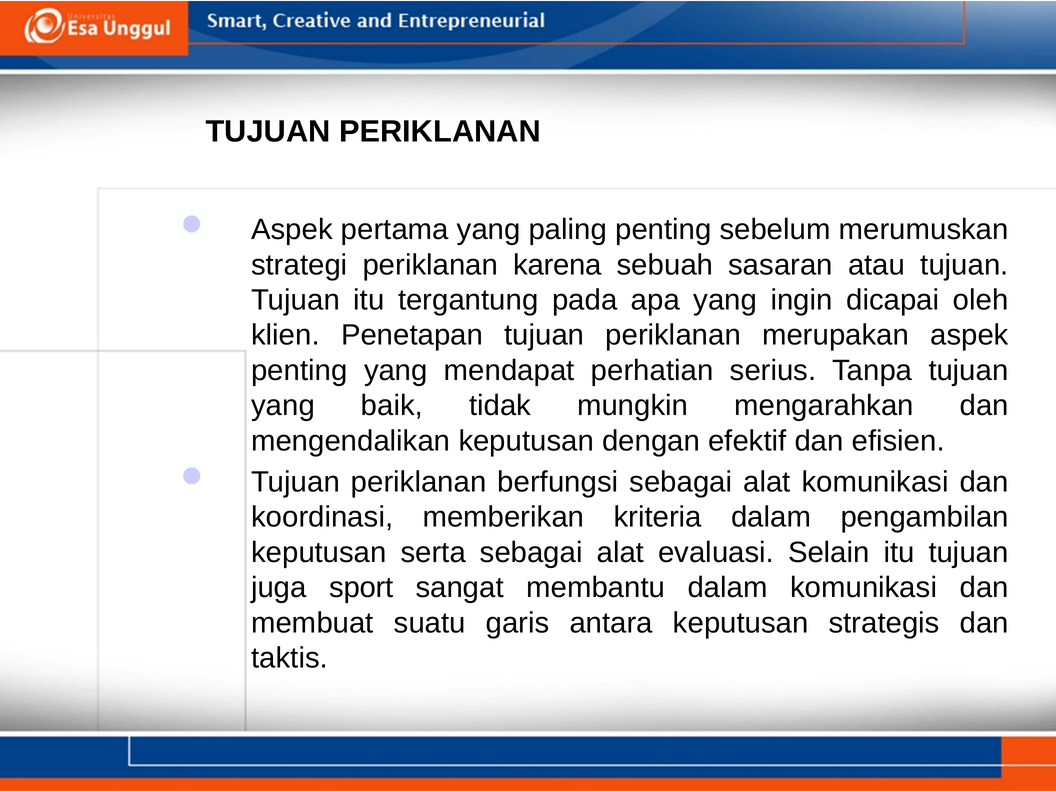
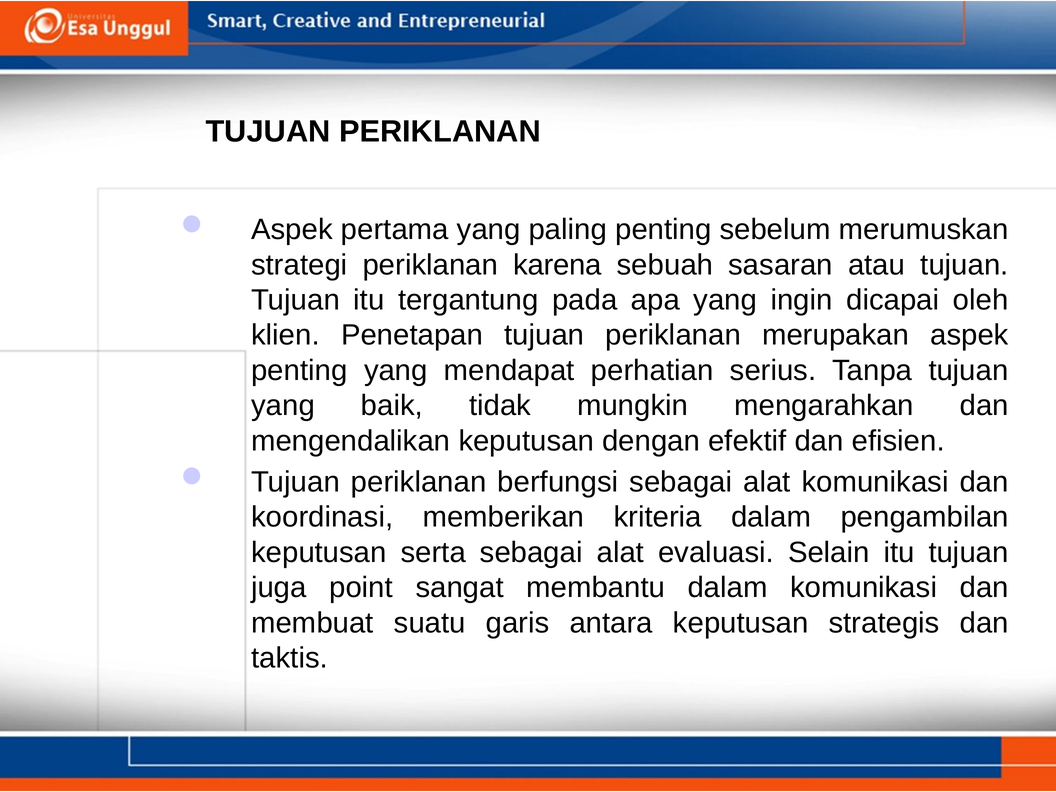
sport: sport -> point (361, 588)
